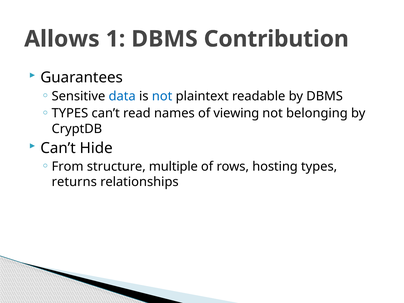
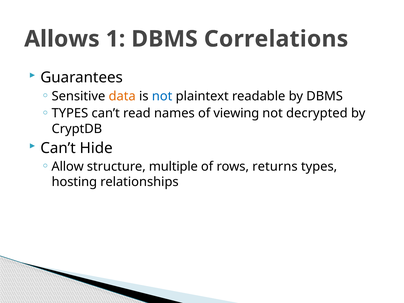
Contribution: Contribution -> Correlations (276, 39)
data colour: blue -> orange (122, 96)
belonging: belonging -> decrypted (317, 113)
From: From -> Allow (68, 167)
hosting: hosting -> returns (275, 167)
returns: returns -> hosting (74, 182)
